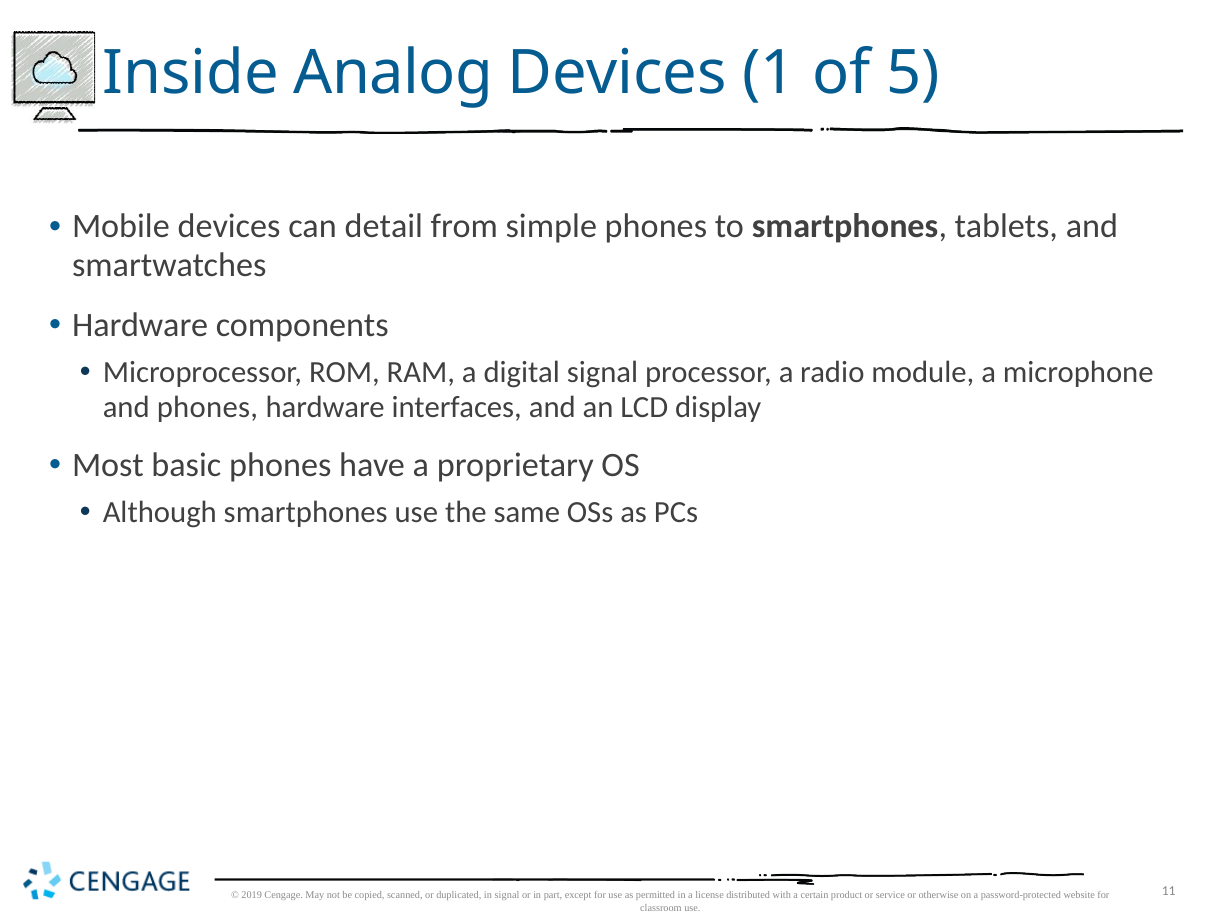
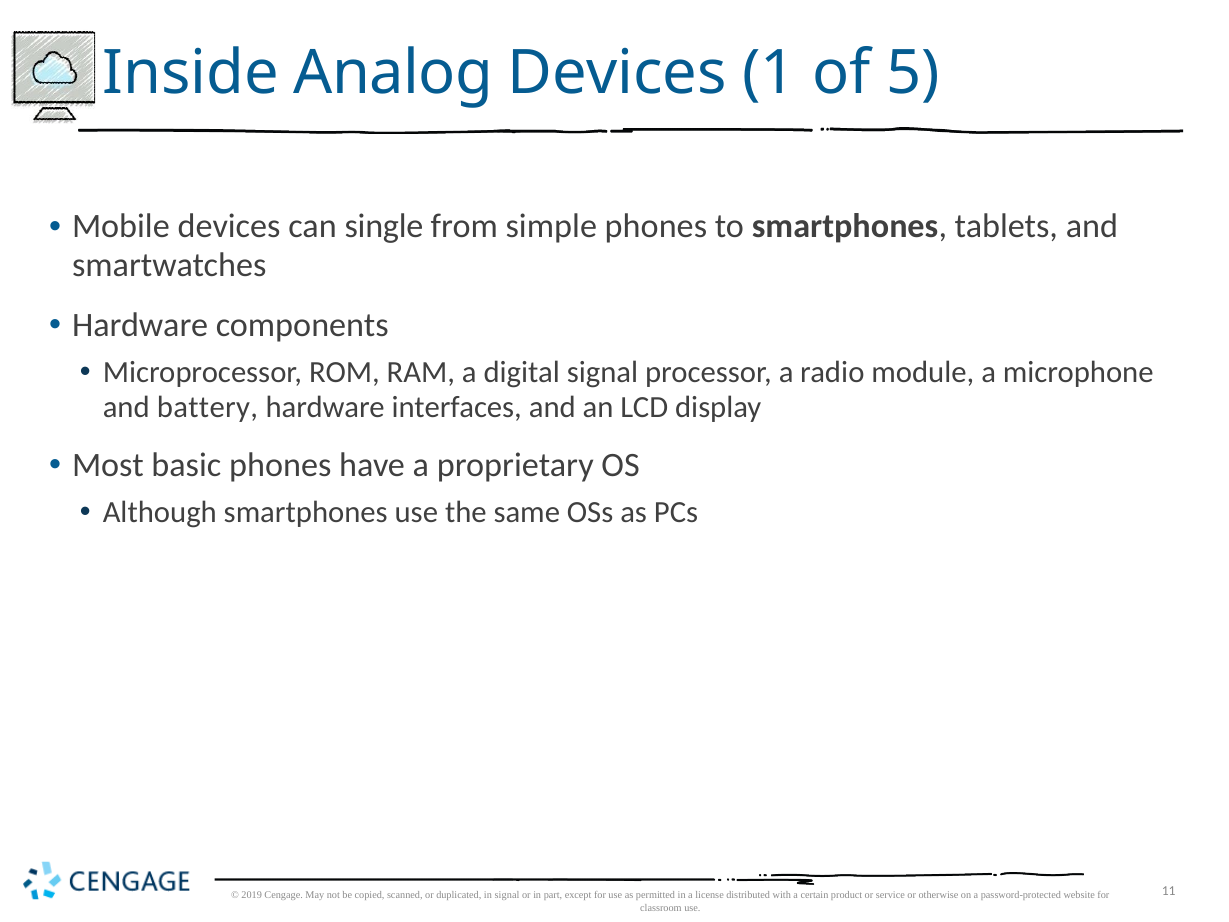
detail: detail -> single (384, 227)
and phones: phones -> battery (207, 407)
